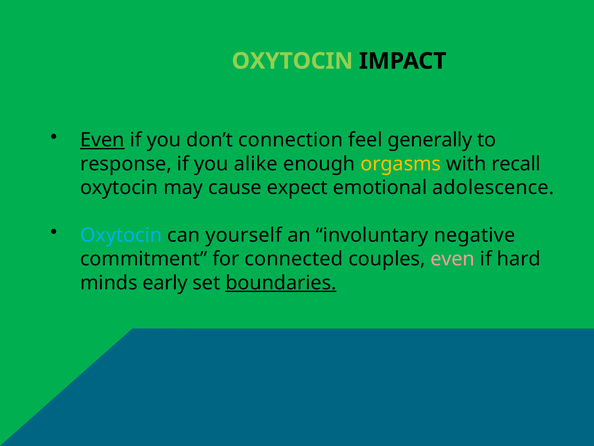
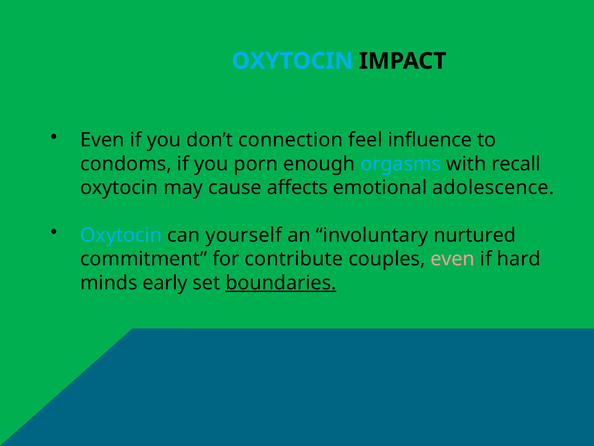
OXYTOCIN colour: light green -> light blue (292, 61)
Even underline: present -> none (102, 140)
generally: generally -> influence (430, 140)
response: response -> condoms (126, 164)
alike: alike -> porn (256, 164)
orgasms colour: yellow -> light blue (401, 164)
expect: expect -> affects (297, 187)
negative: negative -> nurtured (475, 235)
connected: connected -> contribute (294, 259)
